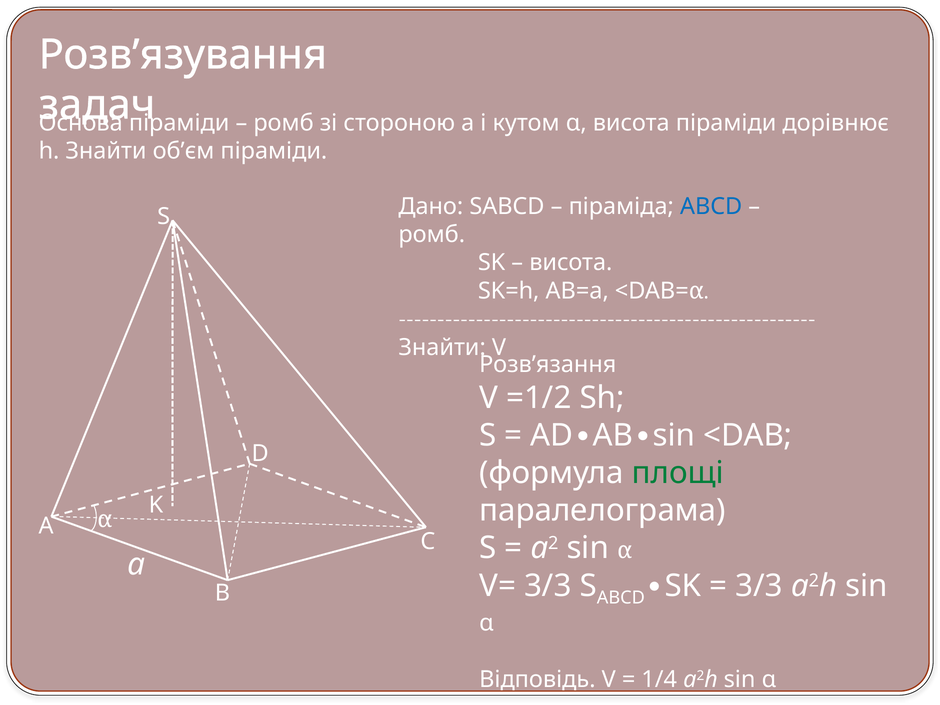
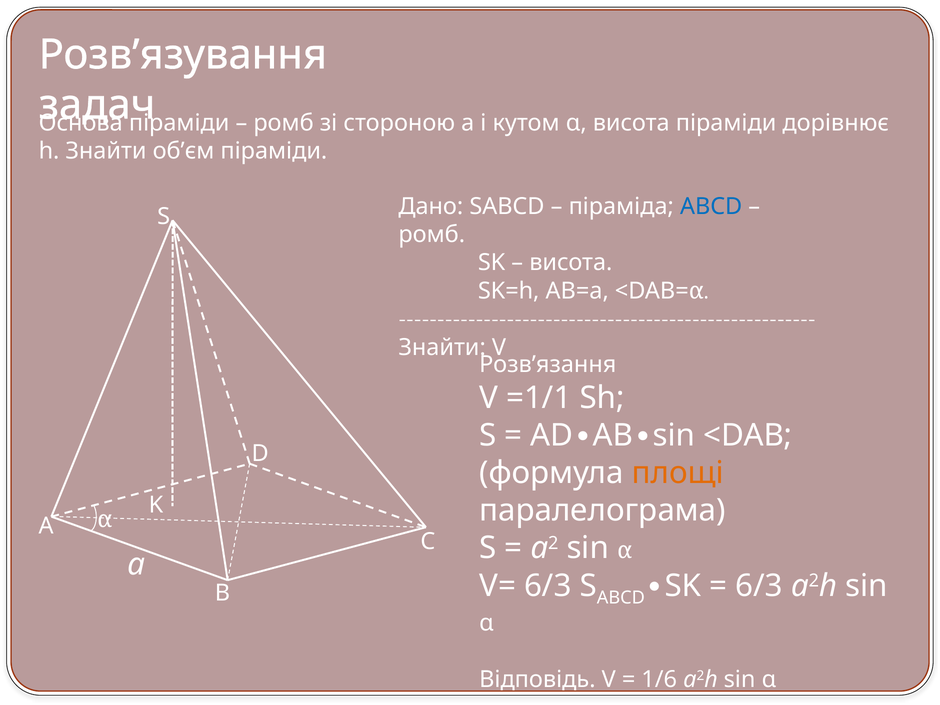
=1/2: =1/2 -> =1/1 (539, 398)
площі colour: green -> orange (678, 473)
V= 3/3: 3/3 -> 6/3 (548, 586)
3/3: 3/3 -> 6/3 (759, 586)
1/4: 1/4 -> 1/6 (659, 680)
